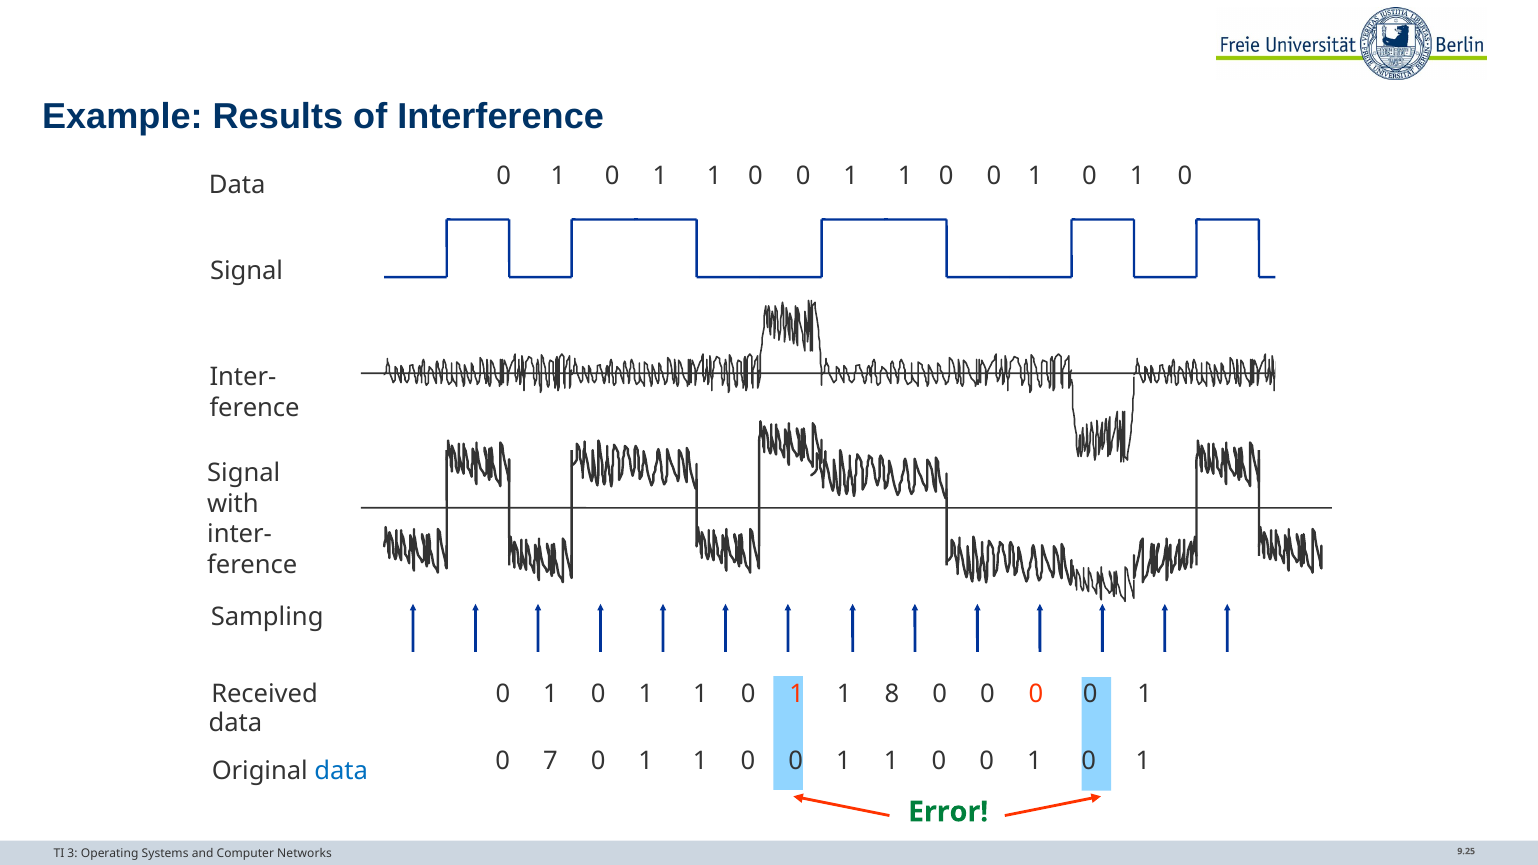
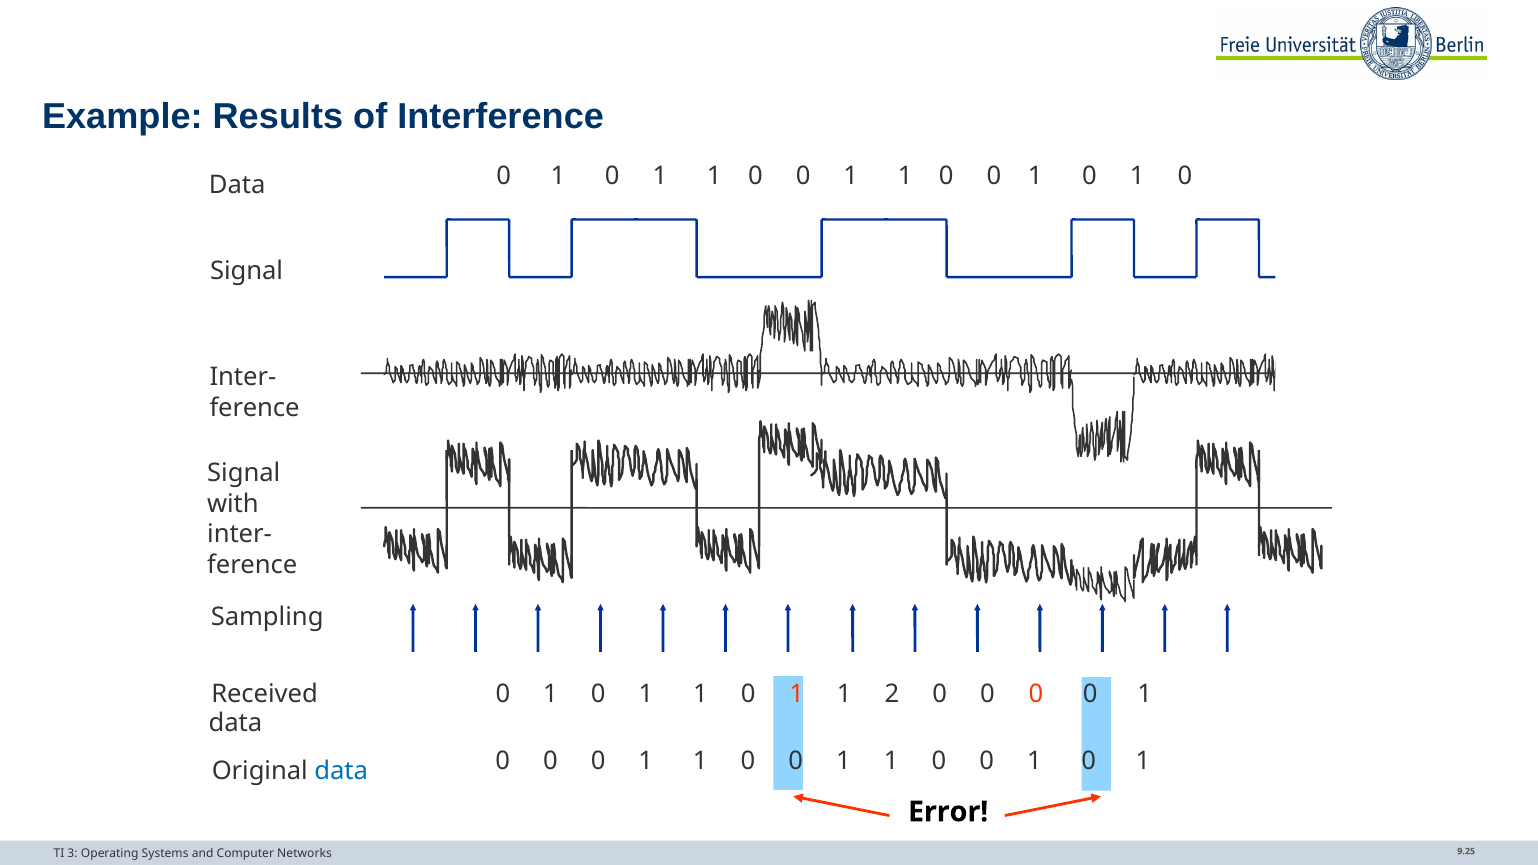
8: 8 -> 2 (892, 694)
7: 7 -> 0 (550, 762)
Error colour: green -> black (948, 812)
